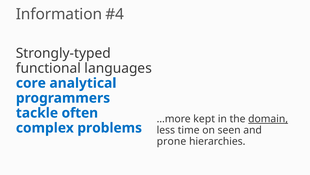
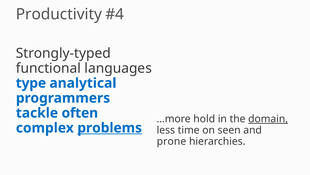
Information: Information -> Productivity (59, 14)
core: core -> type (31, 83)
kept: kept -> hold (204, 119)
problems underline: none -> present (110, 128)
